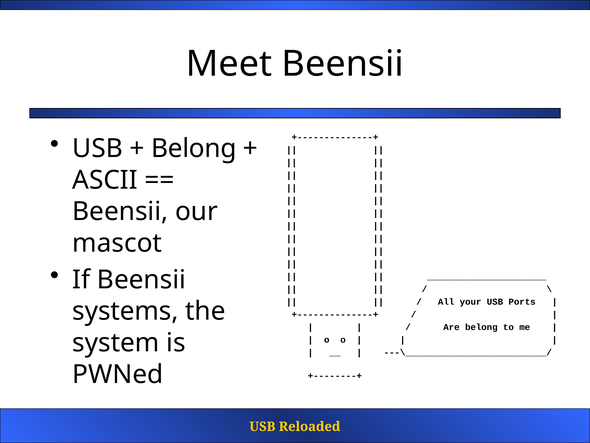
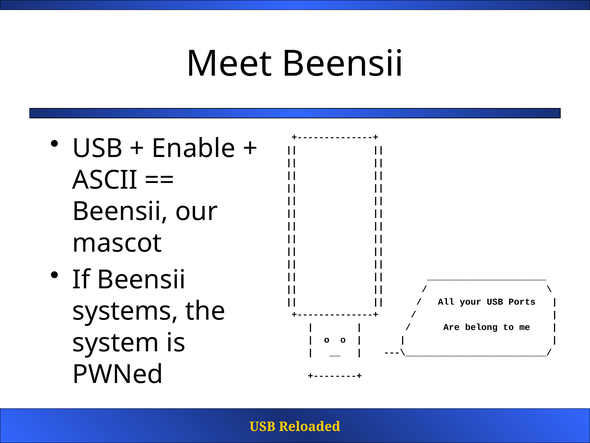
Belong: Belong -> Enable (194, 148)
